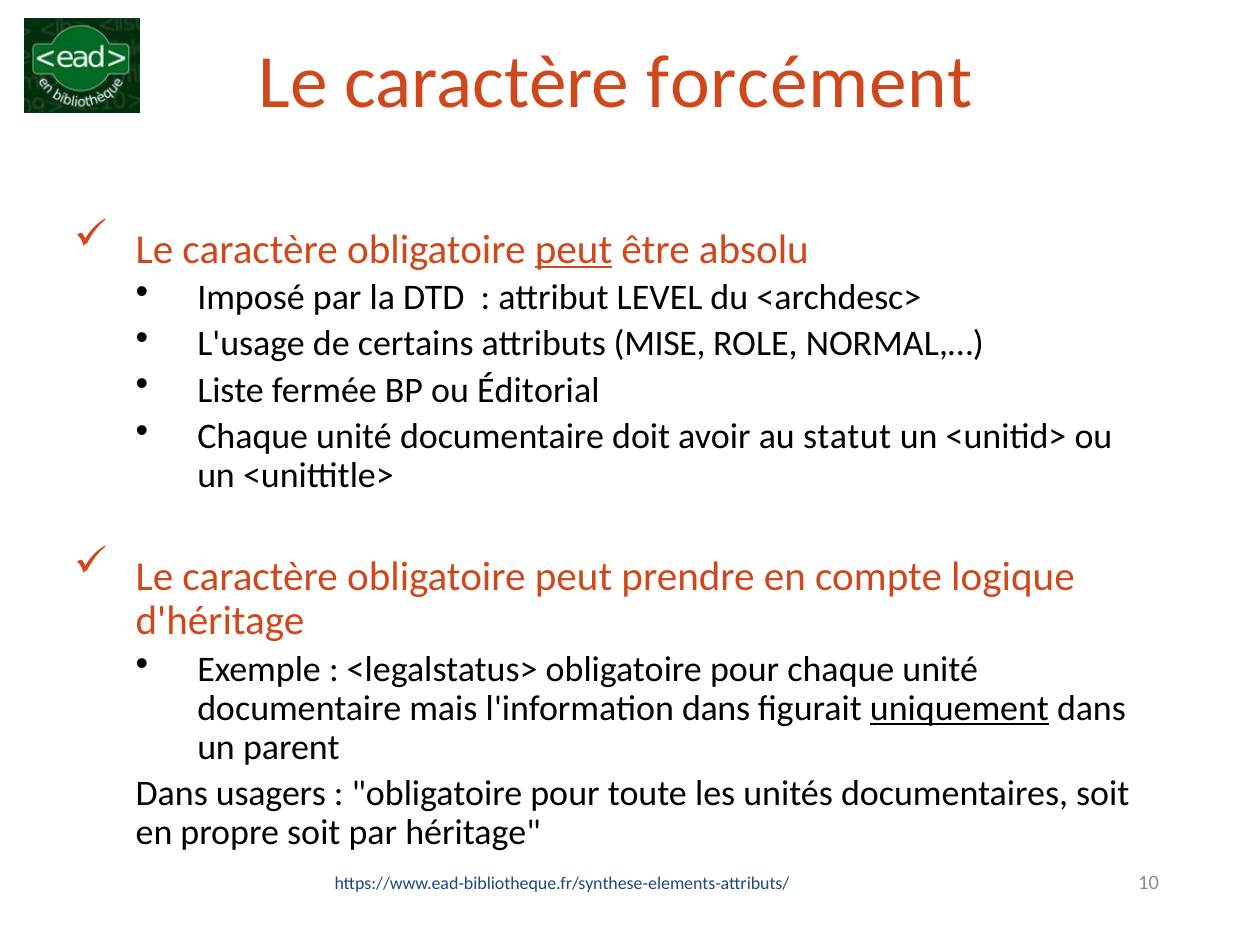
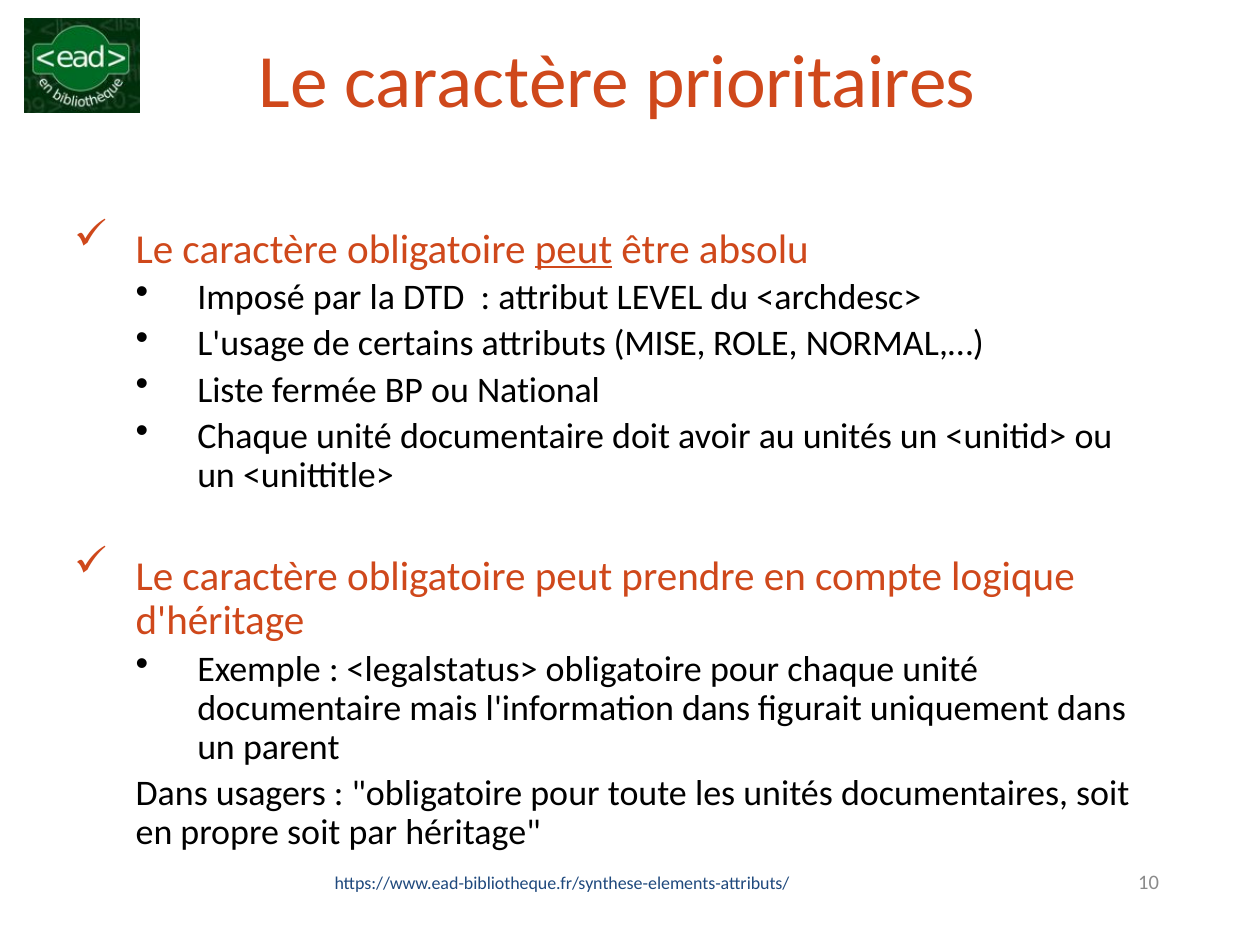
forcément: forcément -> prioritaires (810, 82)
Éditorial: Éditorial -> National (538, 390)
au statut: statut -> unités (847, 436)
uniquement underline: present -> none (959, 708)
